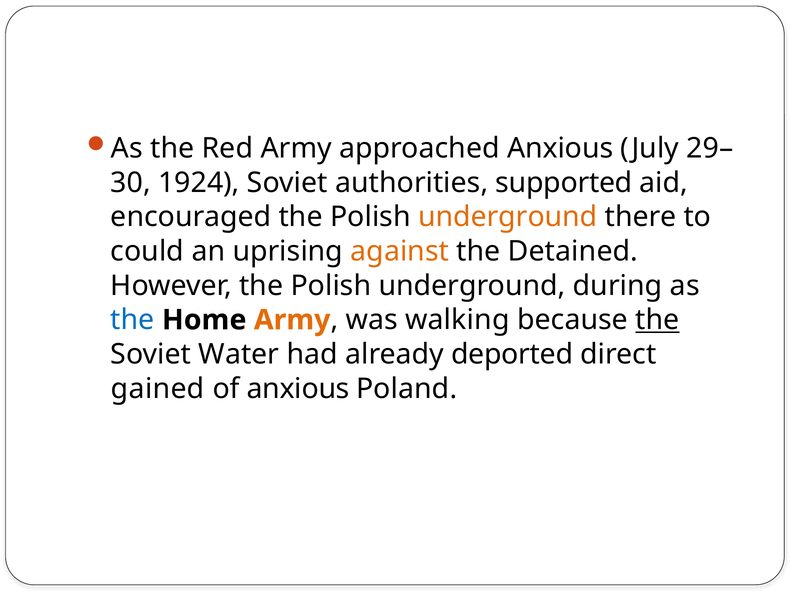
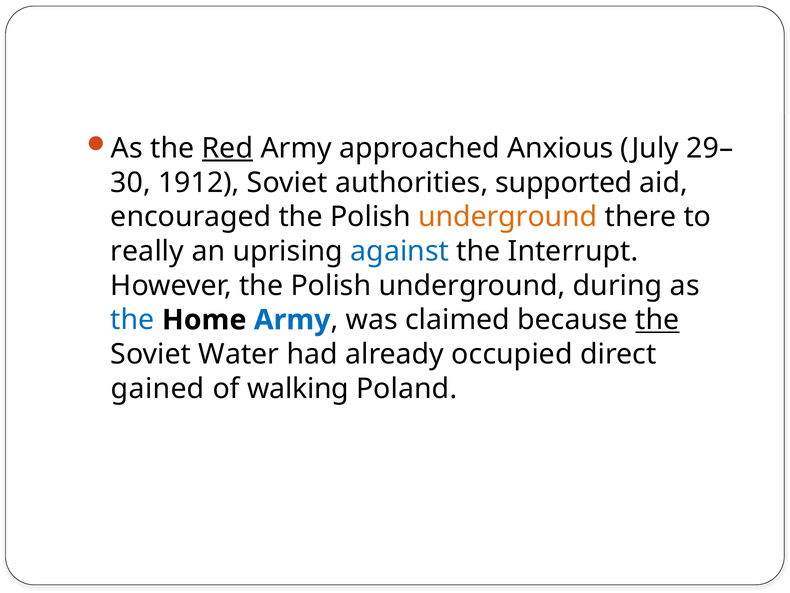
Red underline: none -> present (227, 148)
1924: 1924 -> 1912 (199, 182)
could: could -> really (147, 251)
against colour: orange -> blue (400, 251)
Detained: Detained -> Interrupt (573, 251)
Army colour: orange -> blue (292, 320)
walking: walking -> claimed (457, 320)
deported: deported -> occupied (512, 354)
of anxious: anxious -> walking (298, 388)
